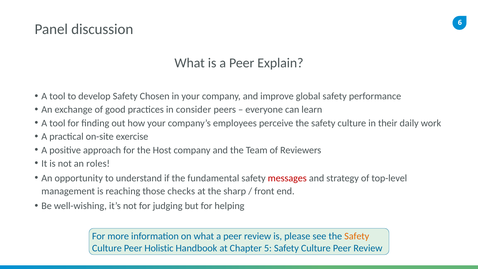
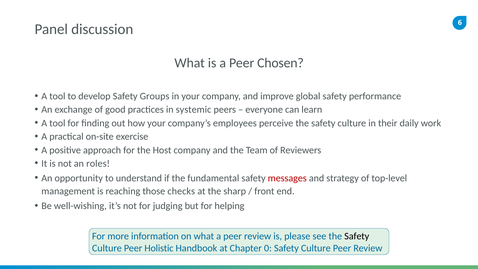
Explain: Explain -> Chosen (280, 63)
Chosen: Chosen -> Groups (155, 96)
consider: consider -> systemic (194, 110)
Safety colour: orange -> black (357, 236)
5: 5 -> 0 (268, 248)
